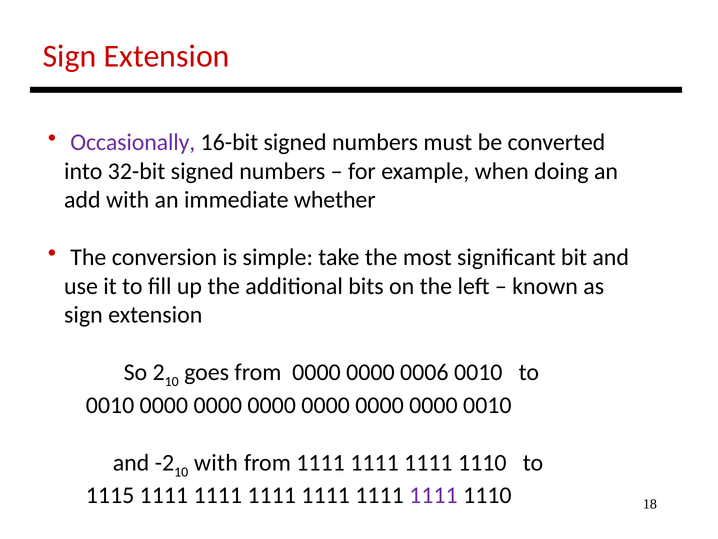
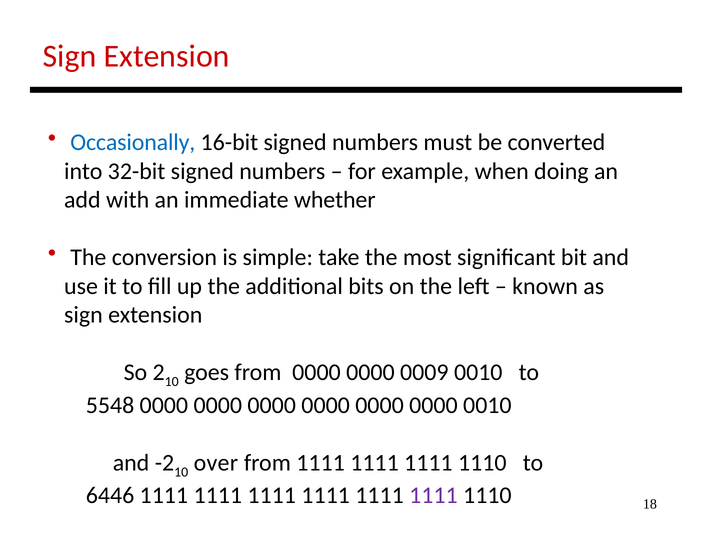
Occasionally colour: purple -> blue (133, 142)
0006: 0006 -> 0009 (424, 372)
0010: 0010 -> 5548 (110, 405)
with: with -> over (216, 462)
1115: 1115 -> 6446 (110, 495)
